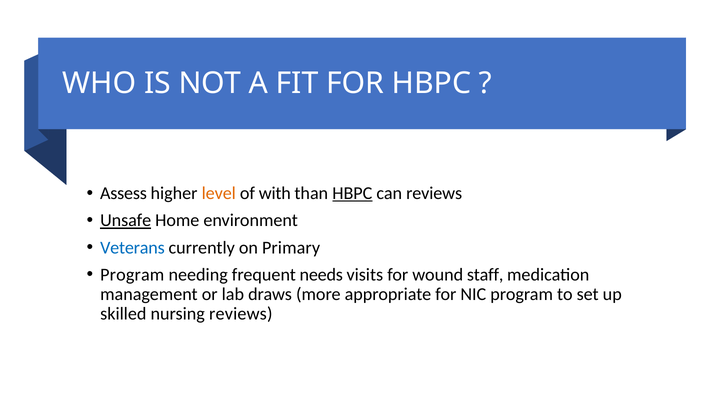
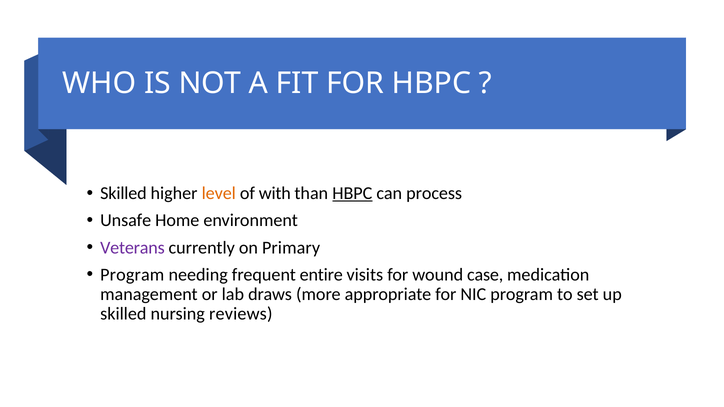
Assess: Assess -> Skilled (123, 194)
can reviews: reviews -> process (434, 194)
Unsafe underline: present -> none (126, 221)
Veterans colour: blue -> purple (132, 248)
needs: needs -> entire (321, 275)
staff: staff -> case (485, 275)
